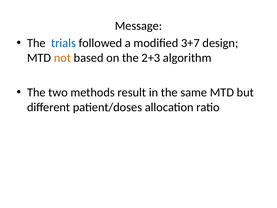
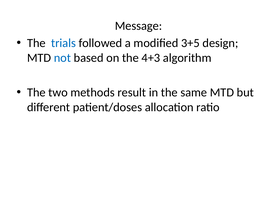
3+7: 3+7 -> 3+5 (190, 43)
not colour: orange -> blue (62, 58)
2+3: 2+3 -> 4+3 (151, 58)
